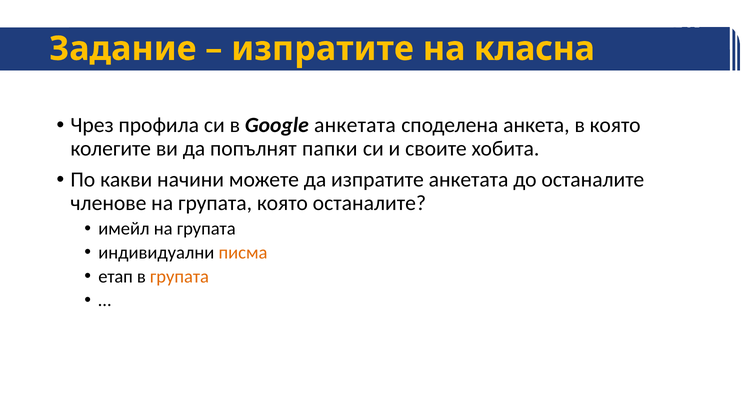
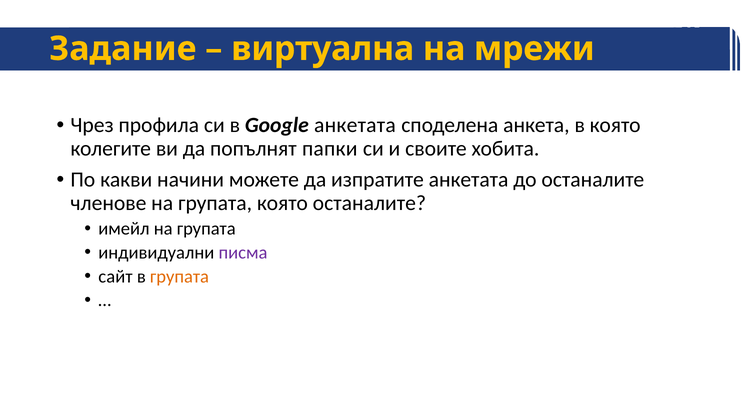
изпратите: изпратите -> виртуална (323, 49)
класна: класна -> мрежи (534, 49)
писма colour: orange -> purple (243, 253)
етап: етап -> сайт (115, 277)
